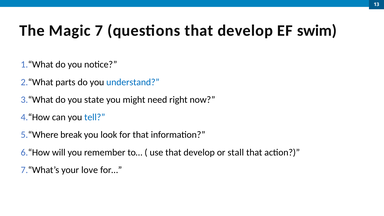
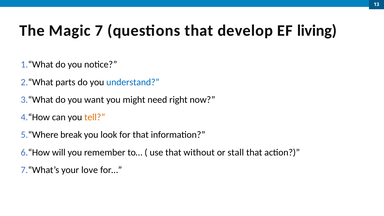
swim: swim -> living (317, 31)
state: state -> want (94, 100)
tell colour: blue -> orange (95, 117)
use that develop: develop -> without (199, 152)
